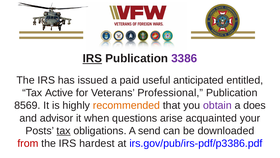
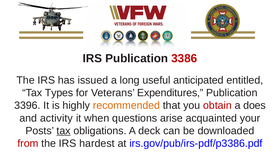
IRS underline: present -> none (92, 58)
3386 colour: purple -> red (184, 58)
paid: paid -> long (130, 80)
Active: Active -> Types (59, 93)
Professional: Professional -> Expenditures (170, 93)
8569: 8569 -> 3396 (27, 105)
obtain colour: purple -> red (217, 105)
advisor: advisor -> activity (56, 118)
send: send -> deck (149, 130)
